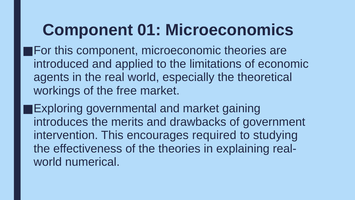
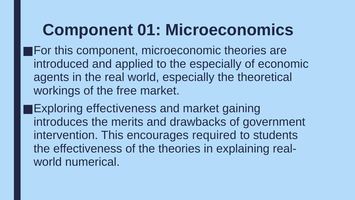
the limitations: limitations -> especially (215, 64)
governmental: governmental -> effectiveness (121, 108)
studying: studying -> students (275, 135)
